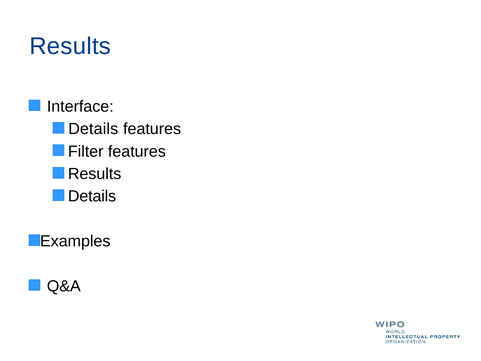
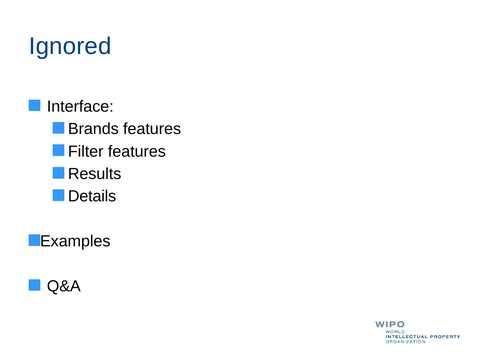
Results: Results -> Ignored (70, 46)
Details: Details -> Brands (93, 129)
